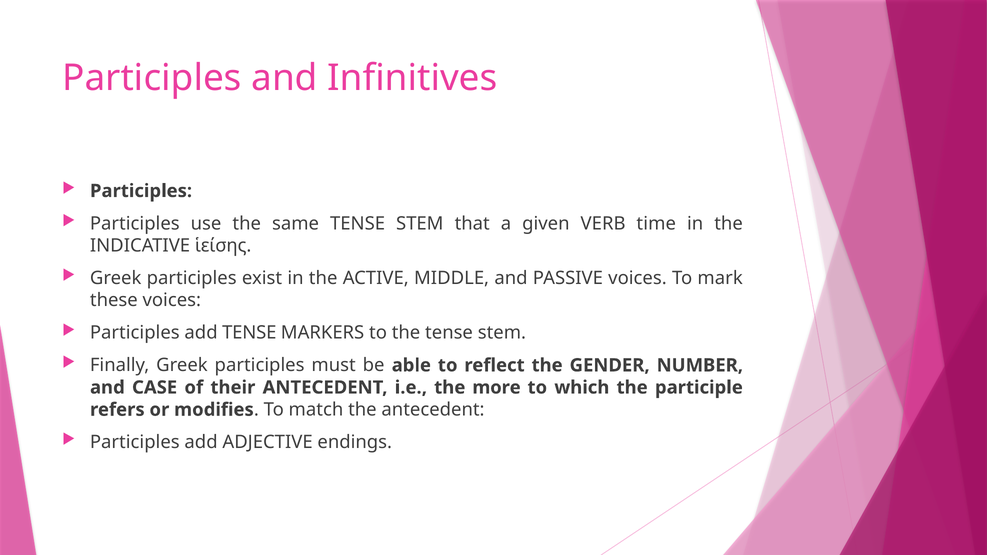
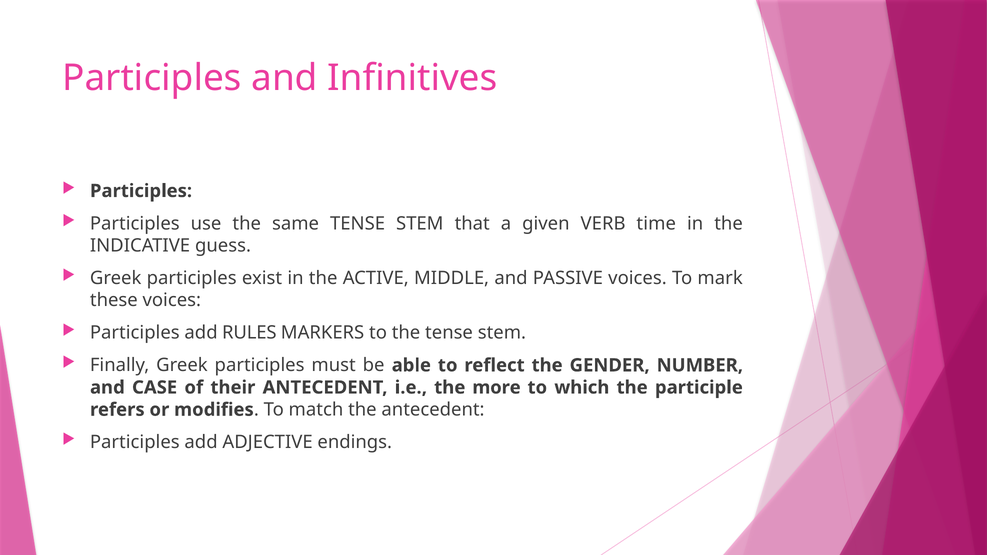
ἱείσης: ἱείσης -> guess (223, 246)
add TENSE: TENSE -> RULES (249, 333)
